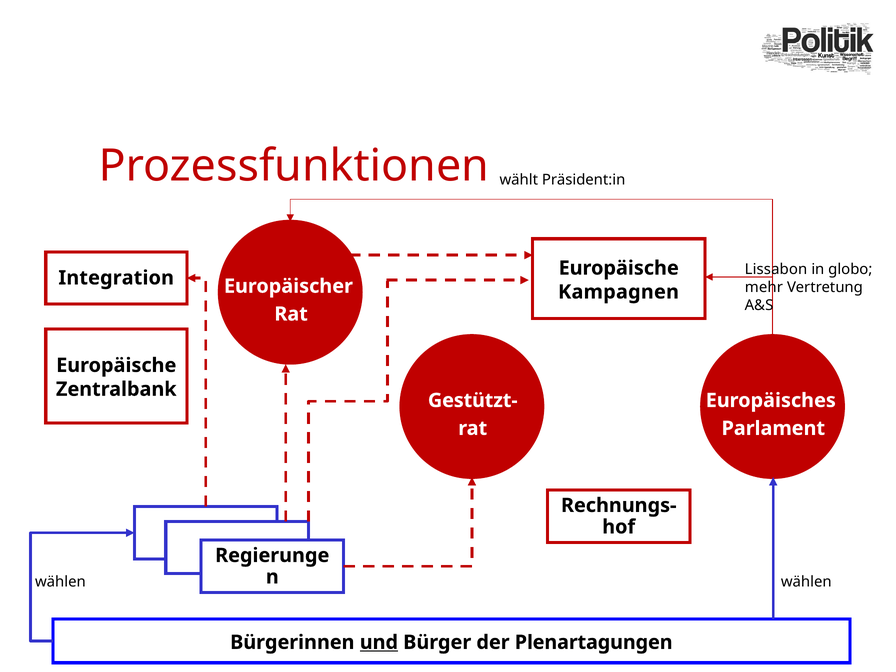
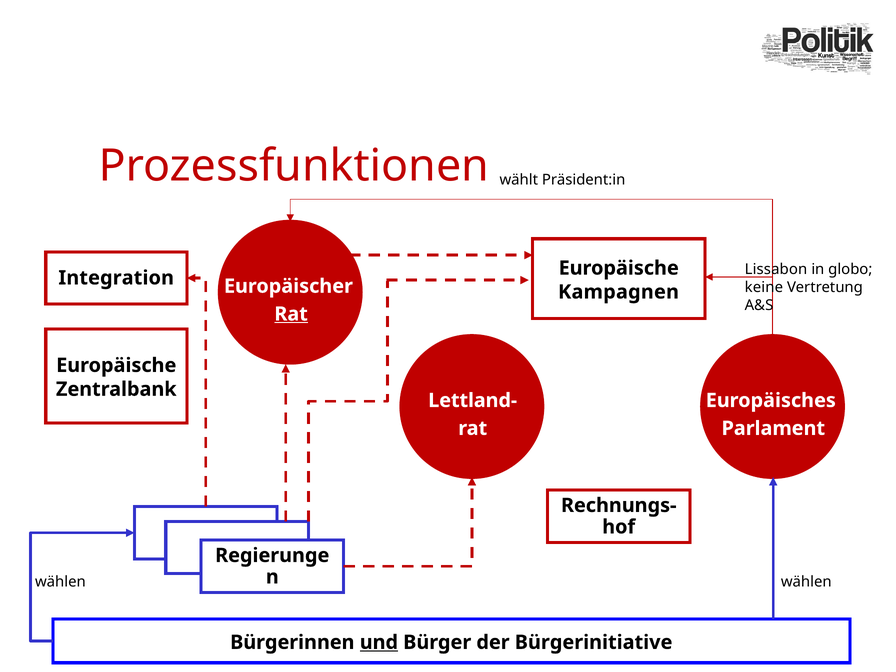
mehr: mehr -> keine (764, 287)
Rat underline: none -> present (291, 314)
Gestützt-: Gestützt- -> Lettland- (473, 400)
Plenartagungen: Plenartagungen -> Bürgerinitiative (594, 642)
